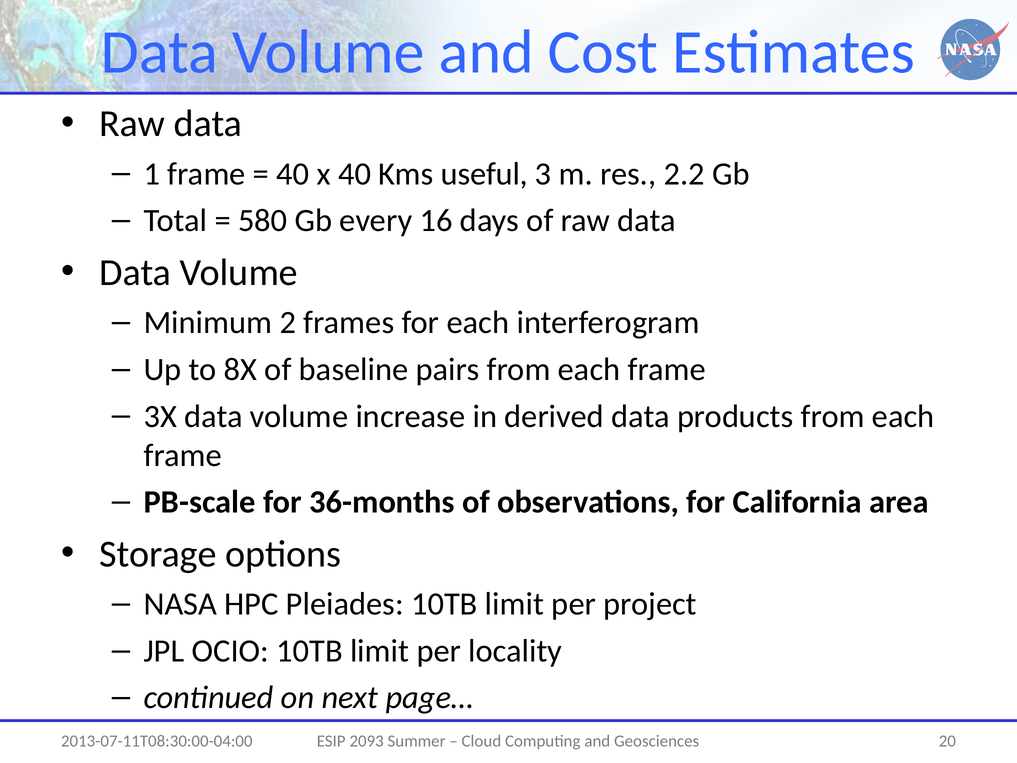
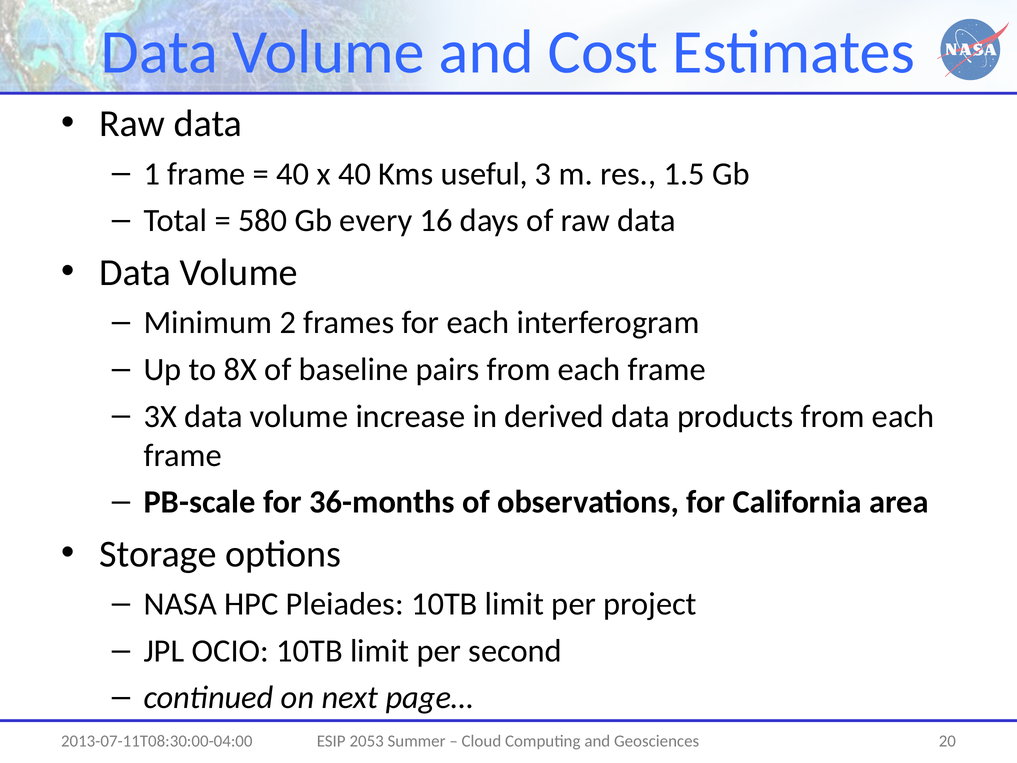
2.2: 2.2 -> 1.5 (684, 174)
locality: locality -> second (515, 651)
2093: 2093 -> 2053 (367, 741)
